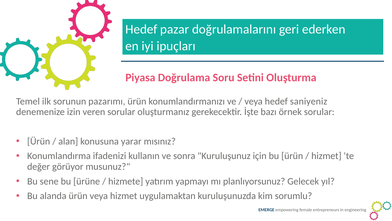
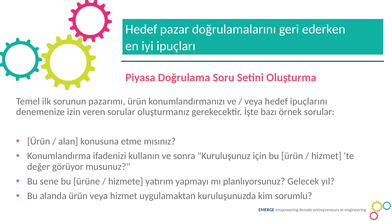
saniyeniz: saniyeniz -> ipuçlarını (309, 101)
yarar: yarar -> etme (131, 141)
